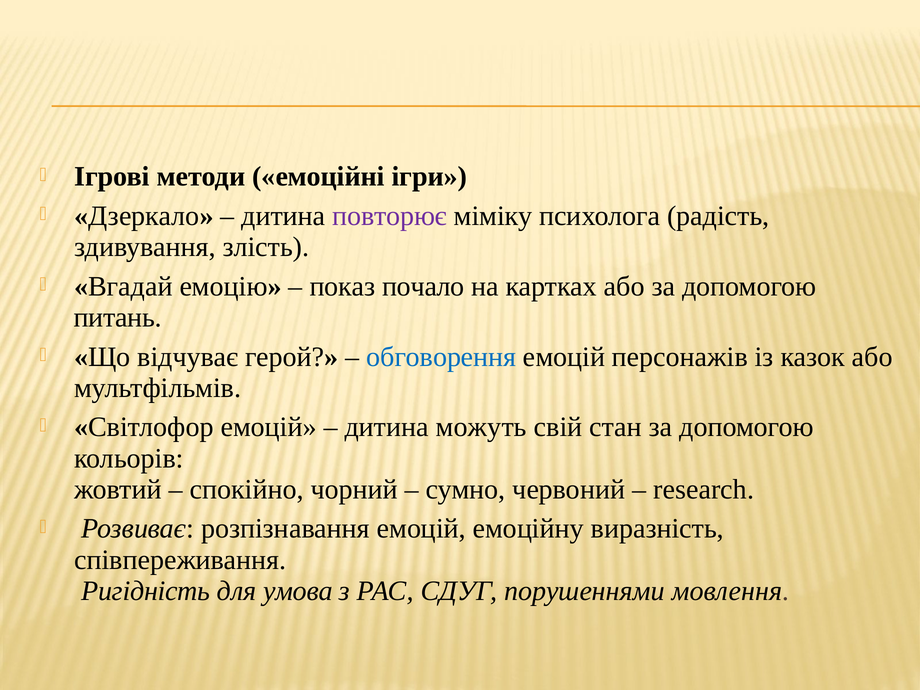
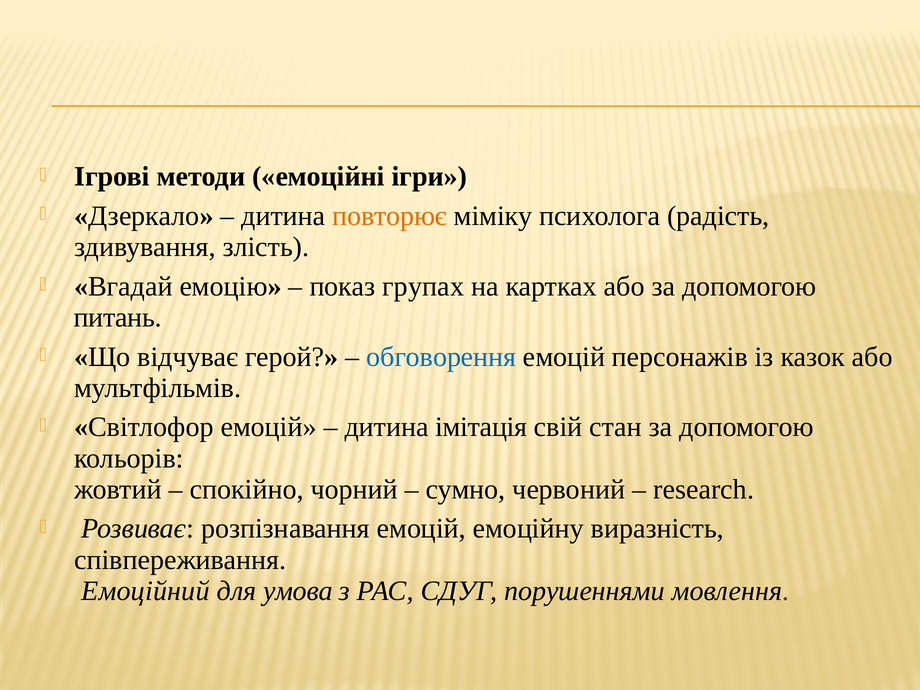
повторює colour: purple -> orange (390, 216)
почало: почало -> групах (423, 286)
можуть: можуть -> імітація (481, 427)
Ригідність: Ригідність -> Емоційний (145, 591)
